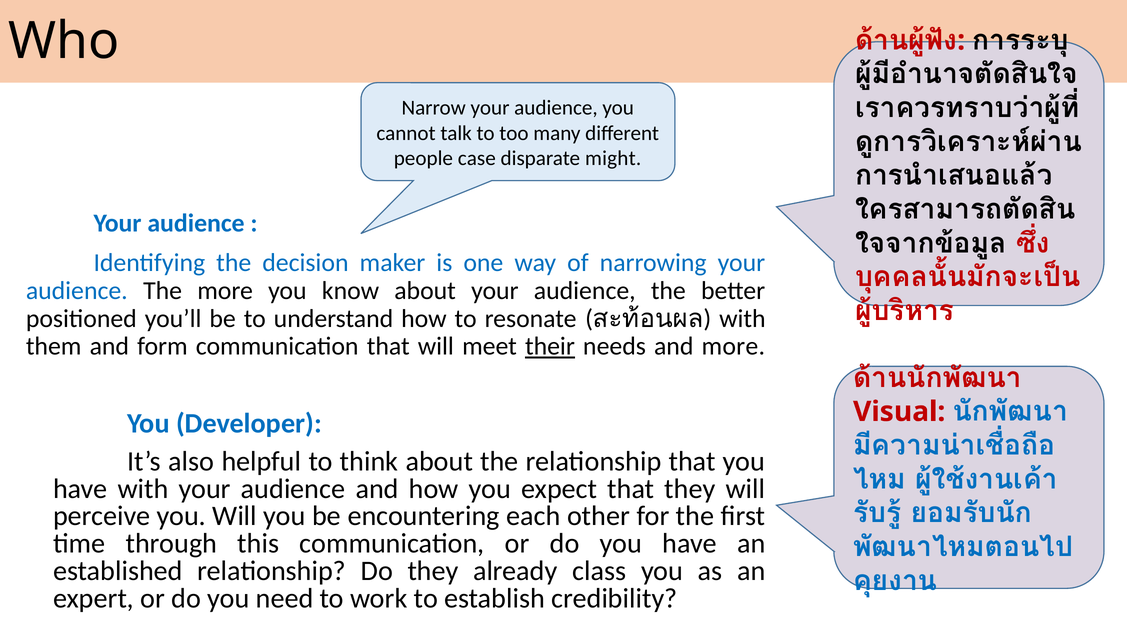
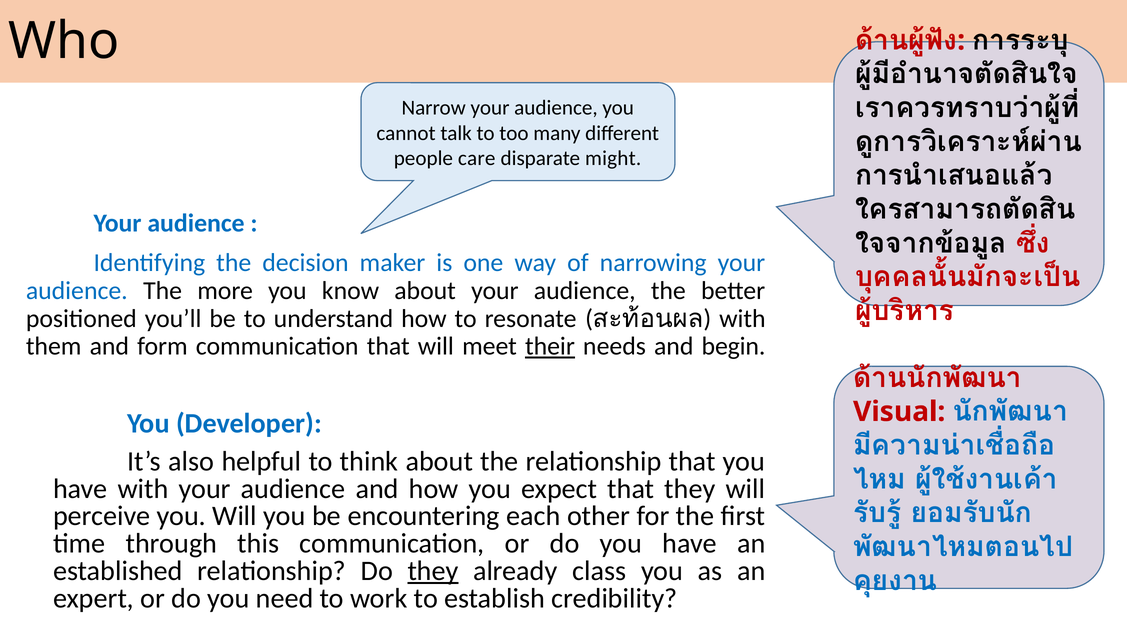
case: case -> care (477, 158)
and more: more -> begin (733, 346)
they underline: none -> present (433, 571)
